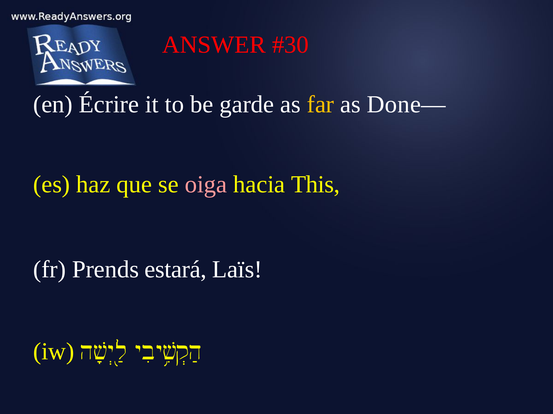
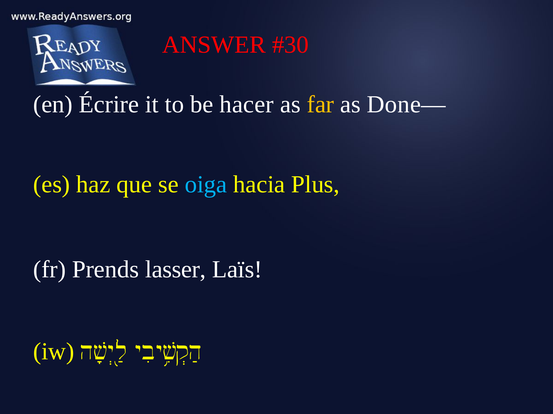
garde: garde -> hacer (247, 104)
oiga colour: pink -> light blue (206, 185)
This: This -> Plus (315, 185)
estará: estará -> lasser (176, 270)
